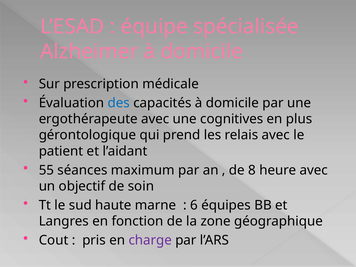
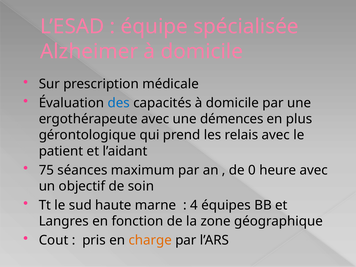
cognitives: cognitives -> démences (232, 119)
55: 55 -> 75 (46, 170)
8: 8 -> 0 (252, 170)
6: 6 -> 4 (194, 205)
charge colour: purple -> orange (150, 240)
